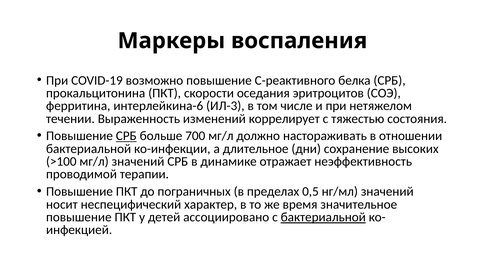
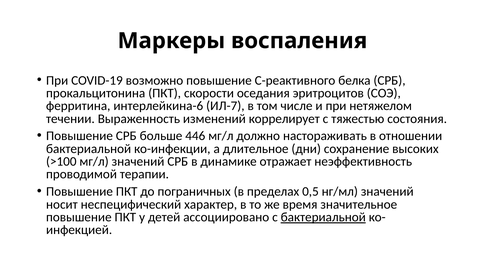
ИЛ-3: ИЛ-3 -> ИЛ-7 (225, 106)
СРБ underline: present -> none (126, 136)
700: 700 -> 446 (195, 136)
